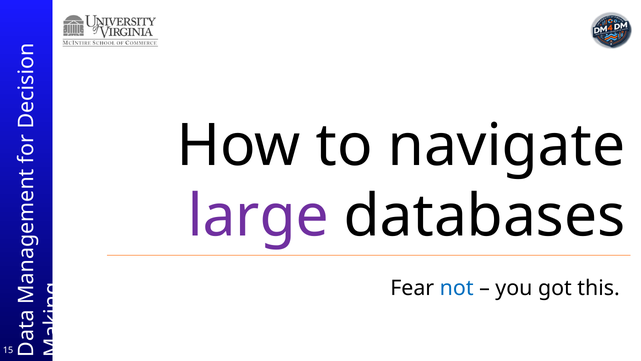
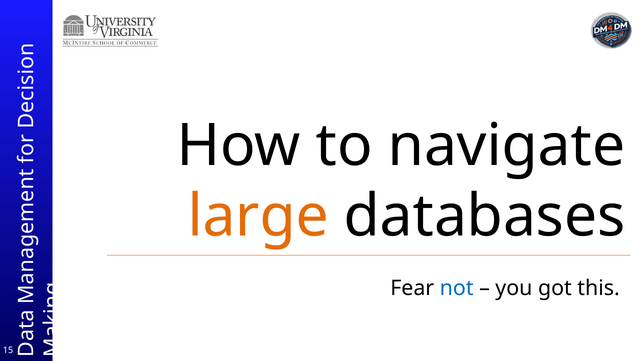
large colour: purple -> orange (258, 216)
